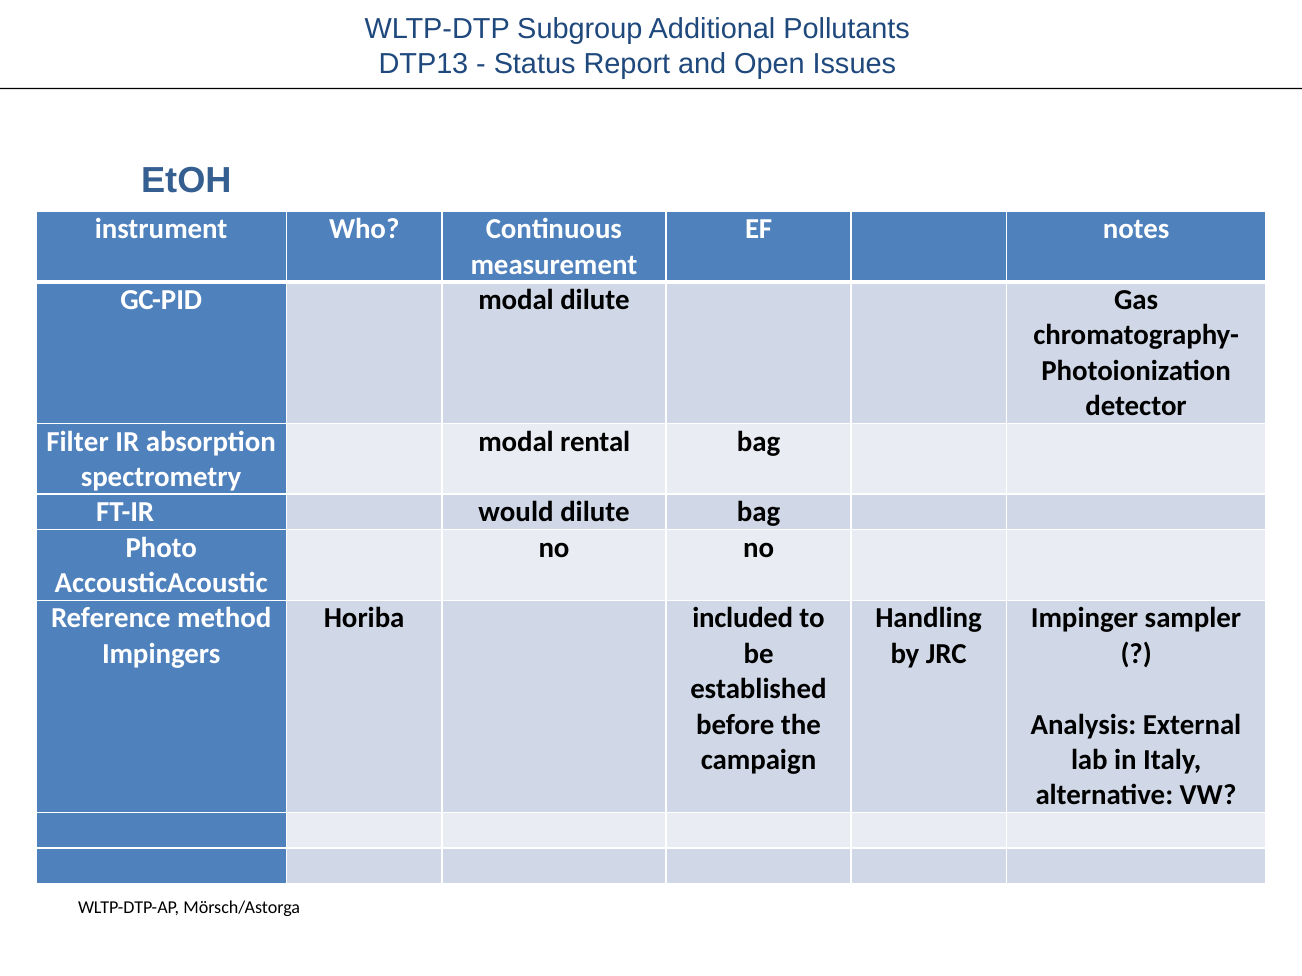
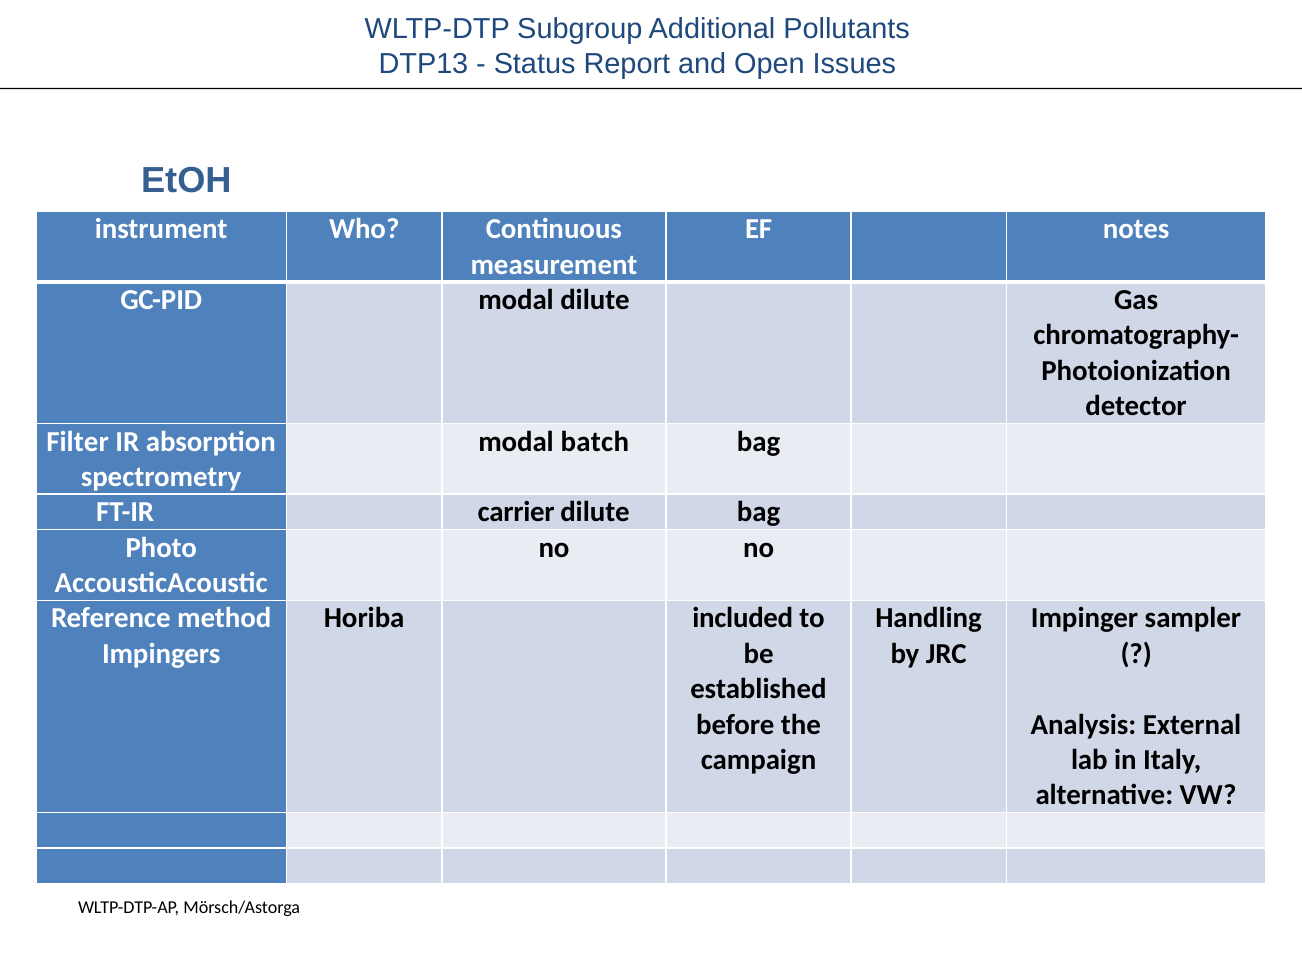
rental: rental -> batch (595, 442)
would: would -> carrier (516, 513)
